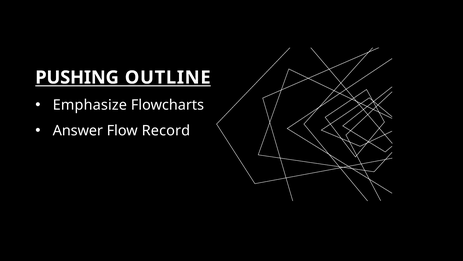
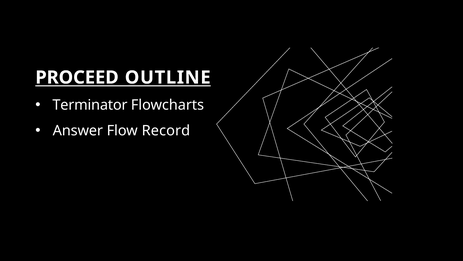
PUSHING: PUSHING -> PROCEED (77, 77)
Emphasize: Emphasize -> Terminator (90, 105)
